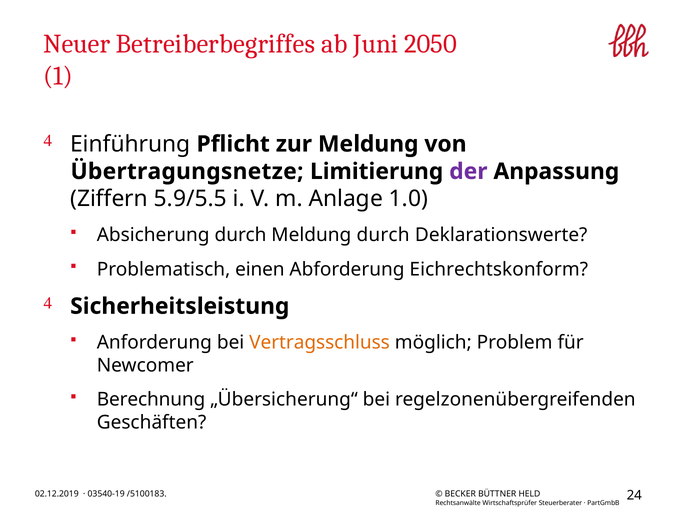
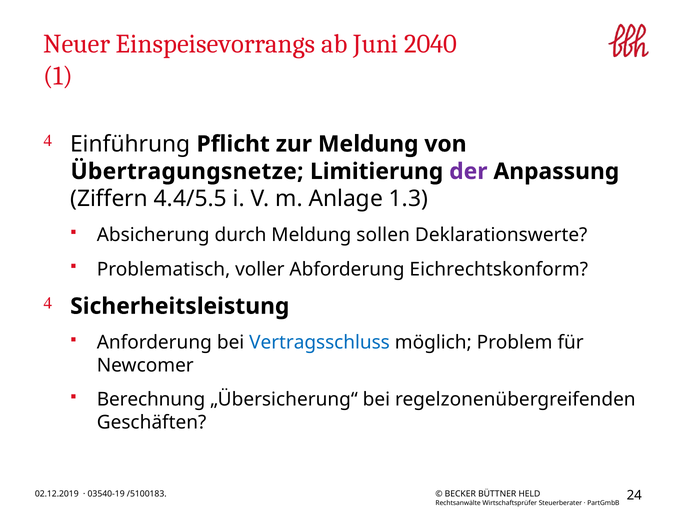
Betreiberbegriffes: Betreiberbegriffes -> Einspeisevorrangs (216, 44)
2050: 2050 -> 2040 (431, 44)
5.9/5.5: 5.9/5.5 -> 4.4/5.5 (190, 199)
1.0: 1.0 -> 1.3 (408, 199)
Meldung durch: durch -> sollen (383, 235)
einen: einen -> voller (260, 269)
Vertragsschluss colour: orange -> blue (320, 342)
